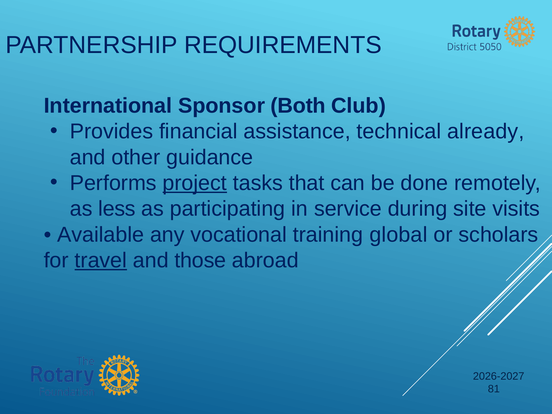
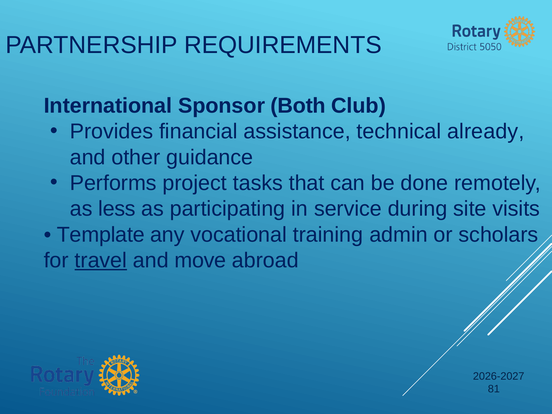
project underline: present -> none (195, 183)
Available: Available -> Template (101, 235)
global: global -> admin (399, 235)
those: those -> move (200, 260)
